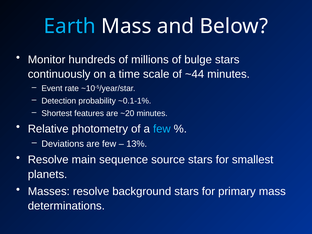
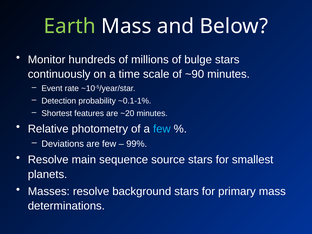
Earth colour: light blue -> light green (70, 26)
~44: ~44 -> ~90 (195, 74)
13%: 13% -> 99% (137, 144)
